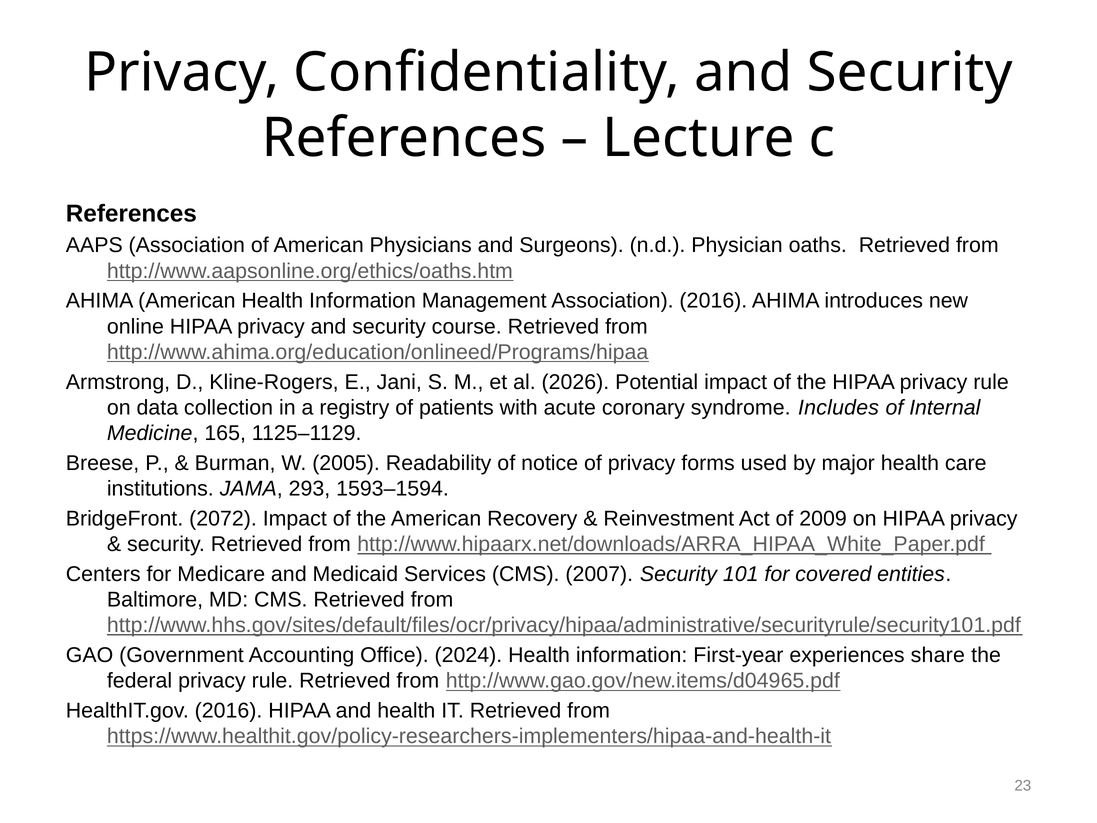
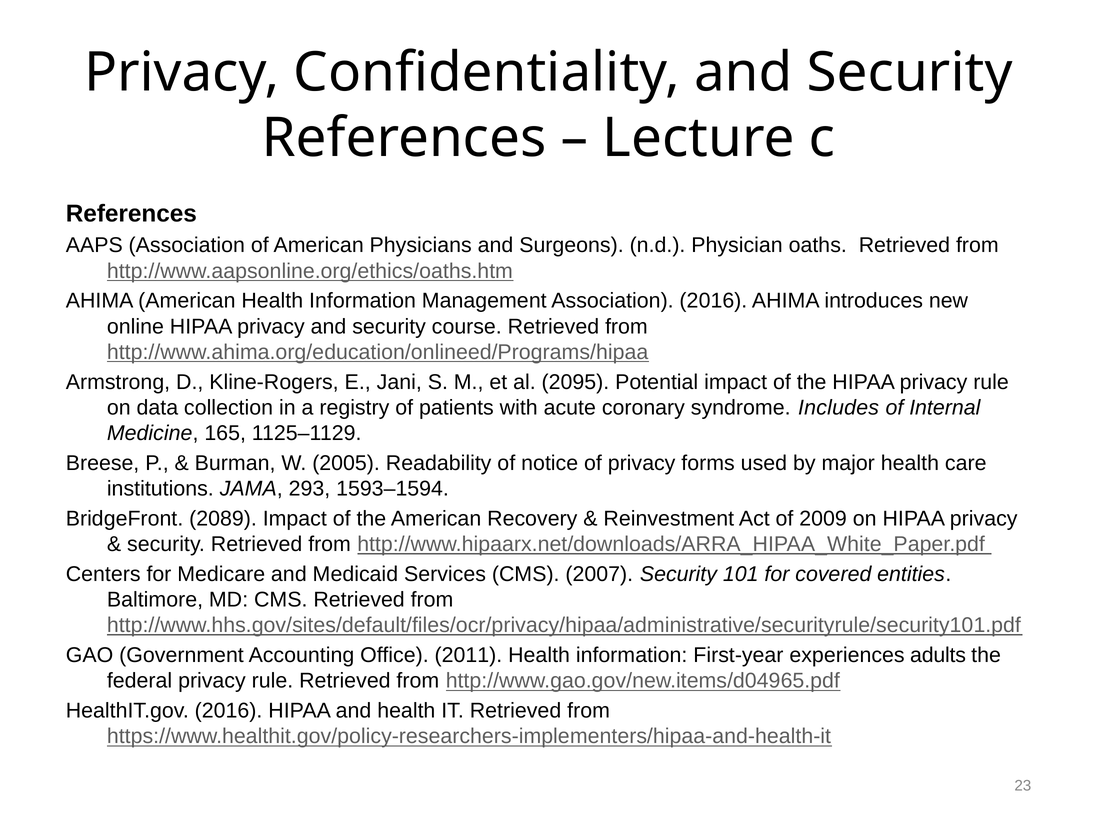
2026: 2026 -> 2095 (575, 382)
2072: 2072 -> 2089 (223, 518)
2024: 2024 -> 2011 (468, 655)
share: share -> adults (938, 655)
